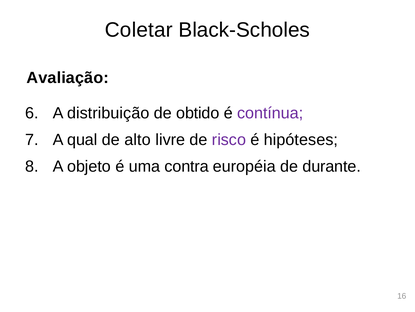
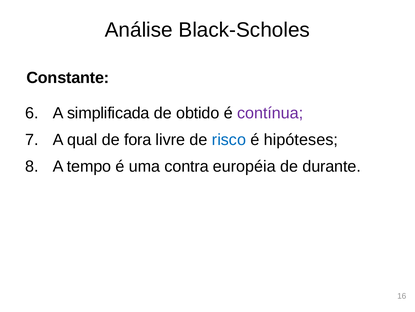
Coletar: Coletar -> Análise (139, 30)
Avaliação: Avaliação -> Constante (68, 78)
distribuição: distribuição -> simplificada (108, 113)
alto: alto -> fora (138, 139)
risco colour: purple -> blue (229, 139)
objeto: objeto -> tempo (89, 166)
